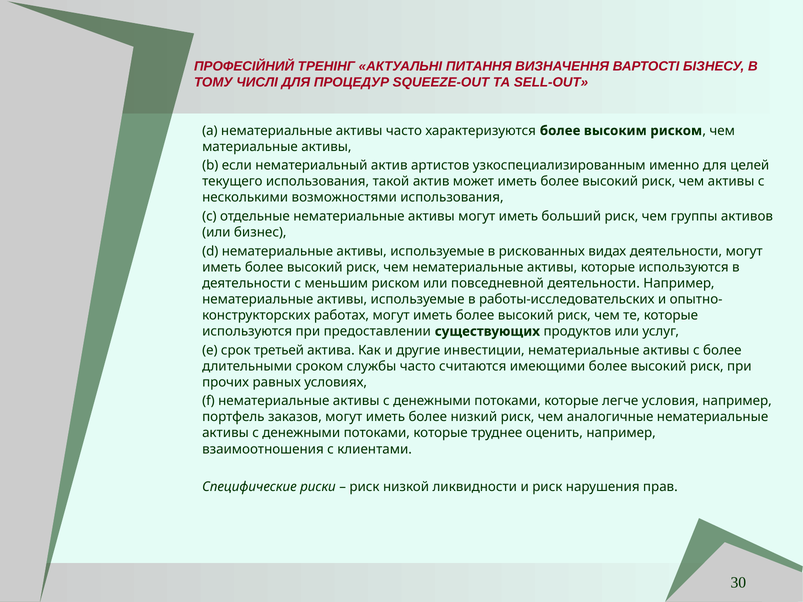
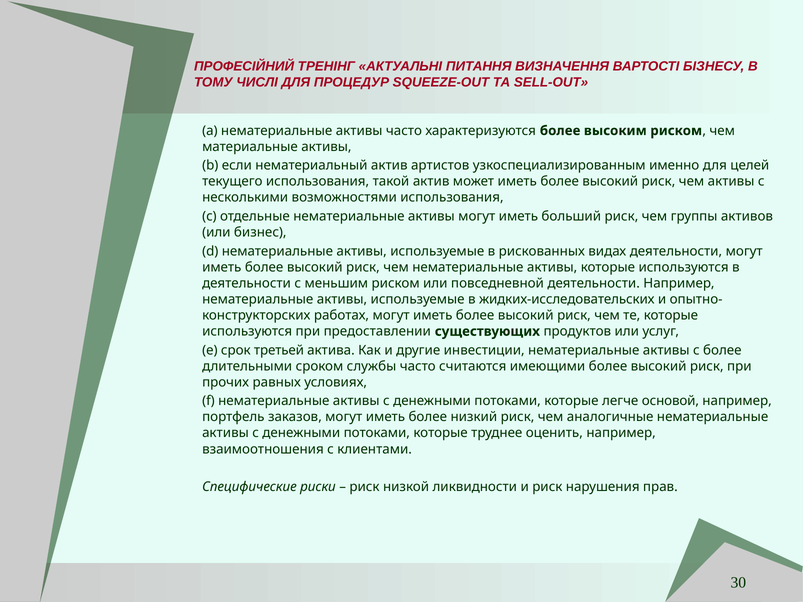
работы-исследовательских: работы-исследовательских -> жидких-исследовательских (567, 299)
условия: условия -> основой (670, 401)
